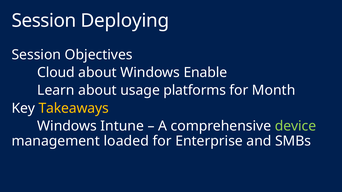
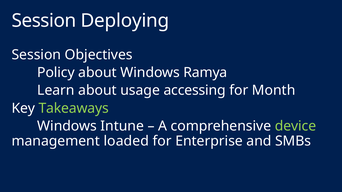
Cloud: Cloud -> Policy (56, 73)
Enable: Enable -> Ramya (205, 73)
platforms: platforms -> accessing (195, 91)
Takeaways colour: yellow -> light green (74, 108)
